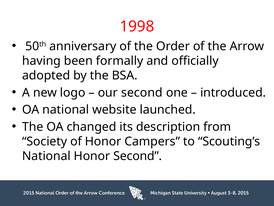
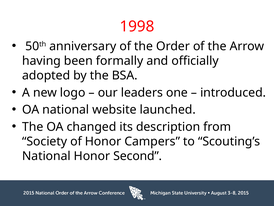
our second: second -> leaders (142, 92)
